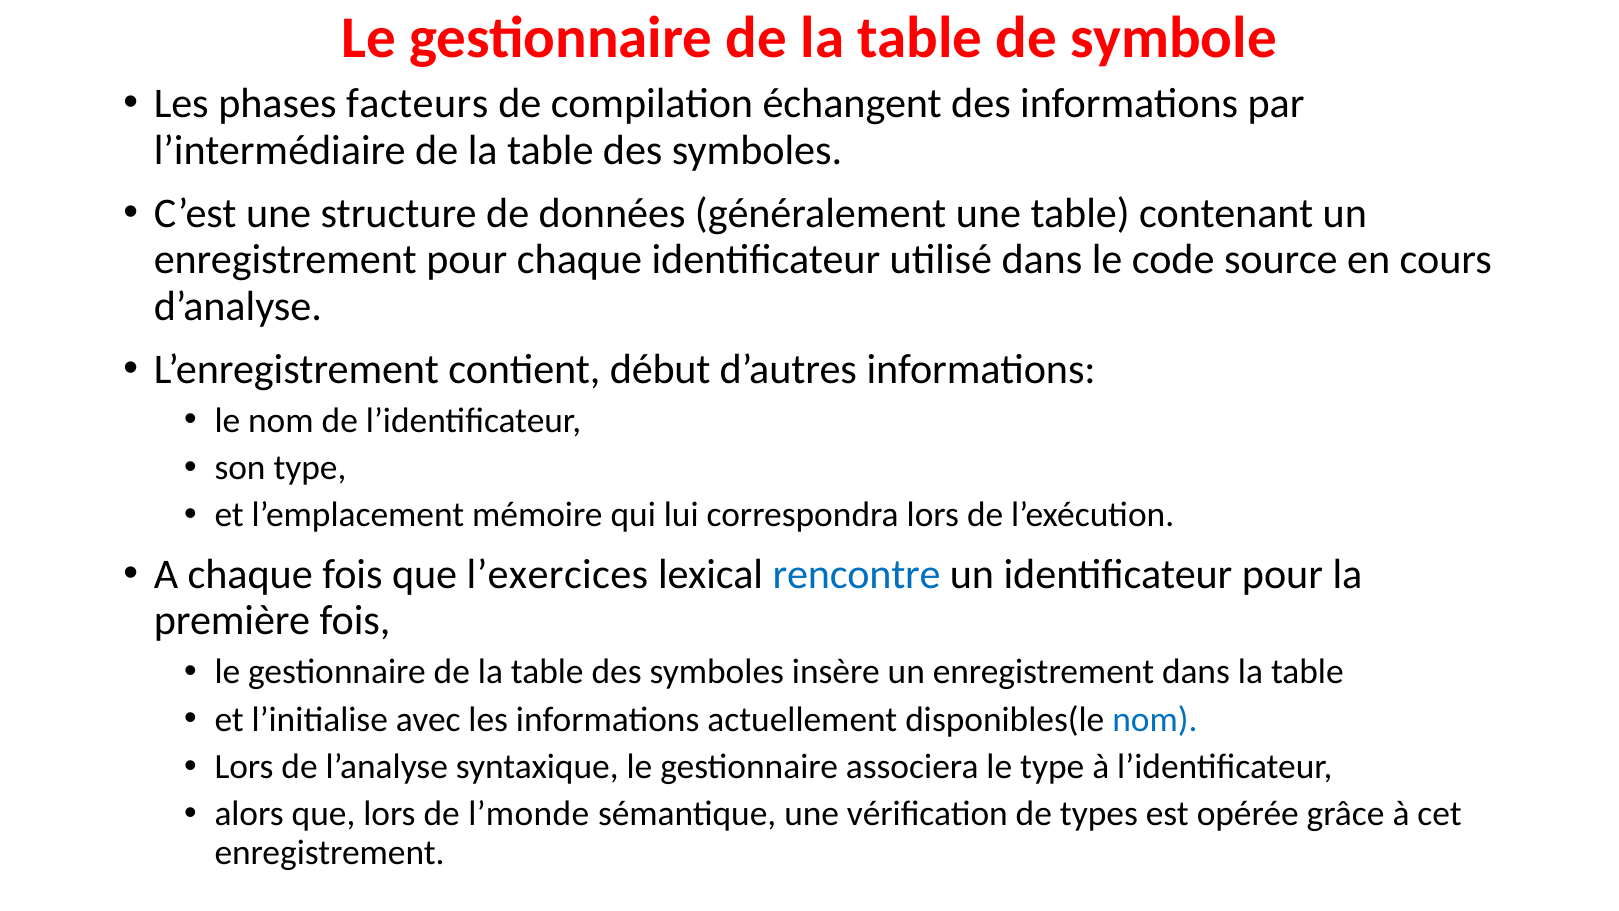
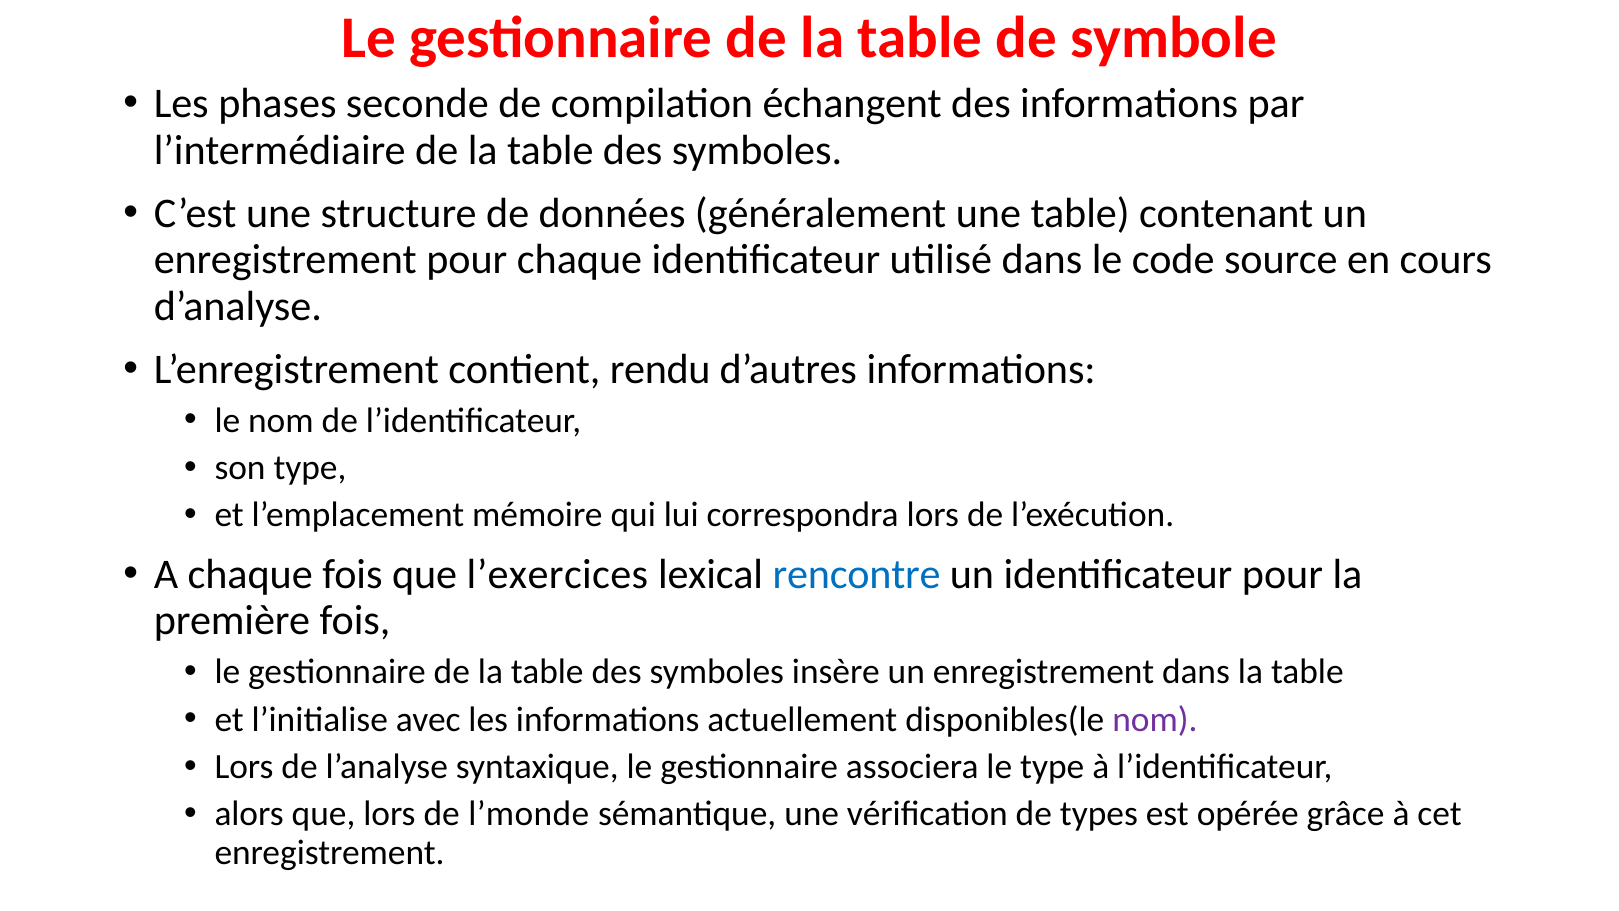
facteurs: facteurs -> seconde (417, 104)
début: début -> rendu (660, 369)
nom colour: blue -> purple (1155, 719)
